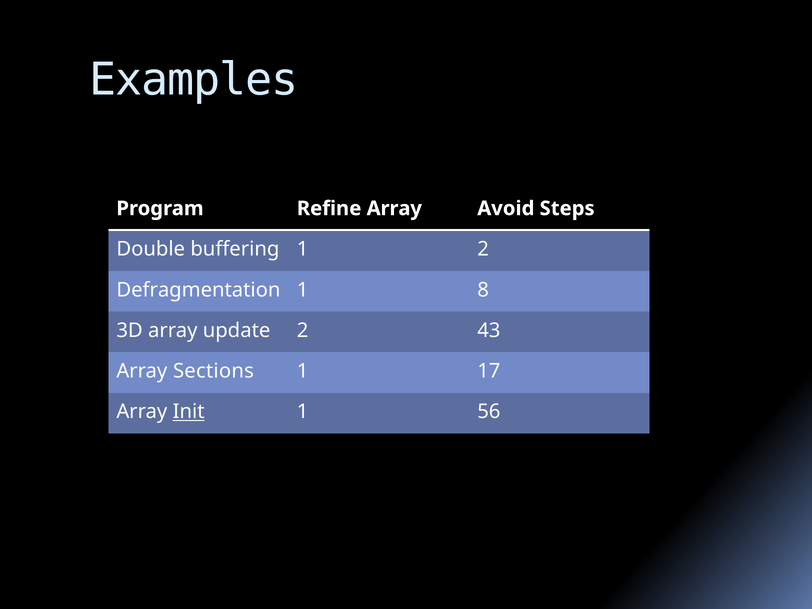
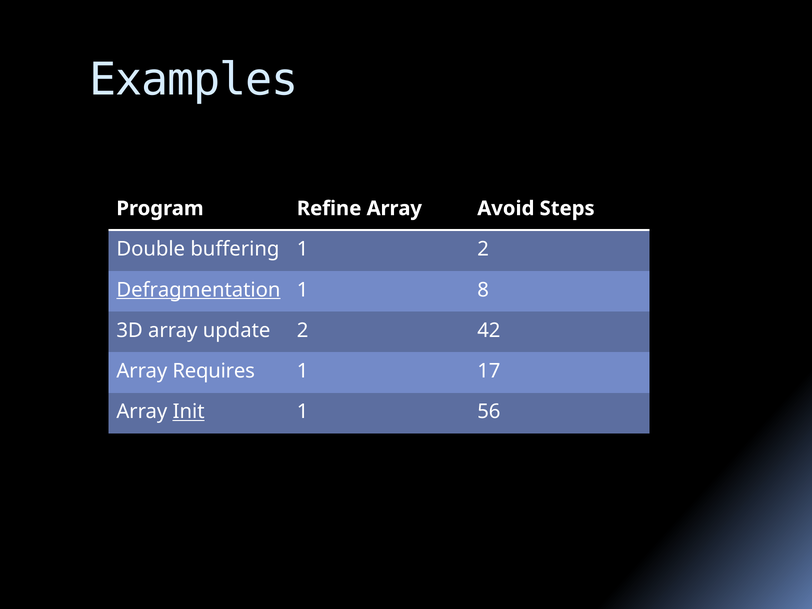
Defragmentation underline: none -> present (198, 290)
43: 43 -> 42 (489, 330)
Sections: Sections -> Requires (214, 371)
